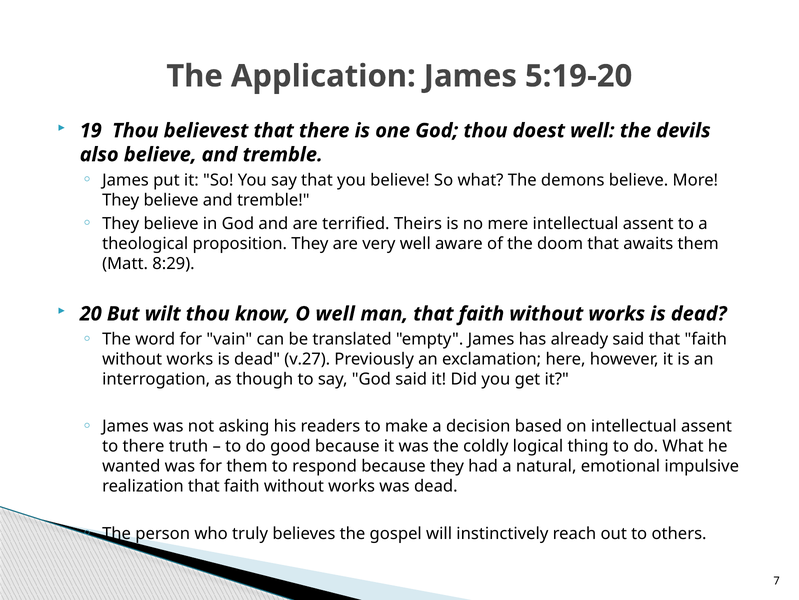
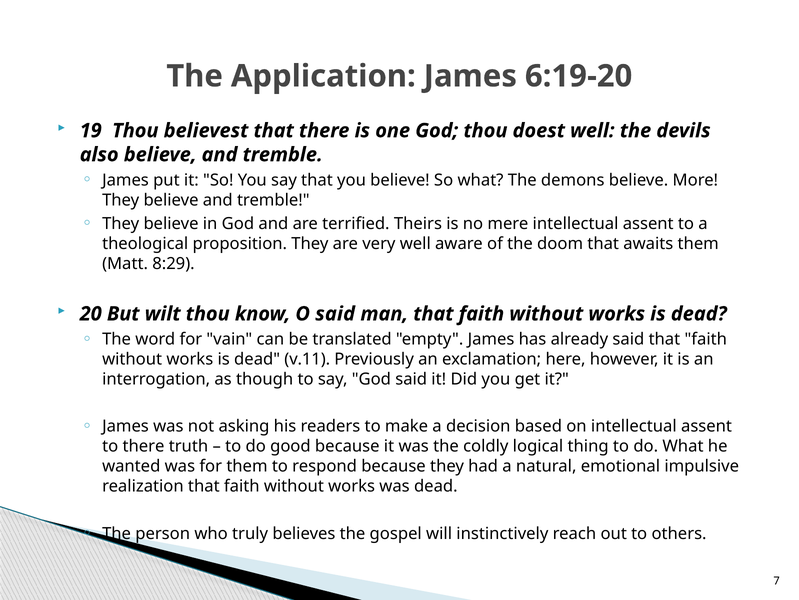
5:19-20: 5:19-20 -> 6:19-20 (579, 76)
O well: well -> said (335, 313)
v.27: v.27 -> v.11 (307, 359)
